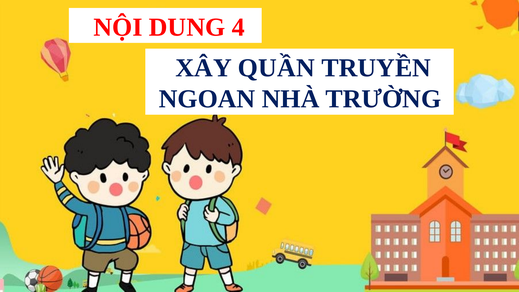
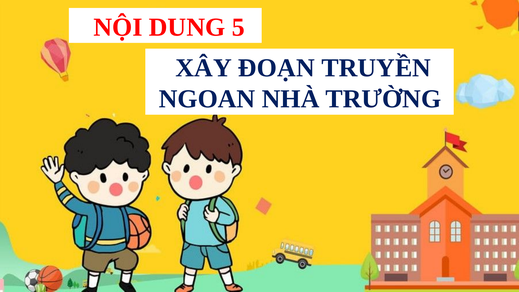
4: 4 -> 5 (238, 27)
QUẦN: QUẦN -> ĐOẠN (276, 68)
